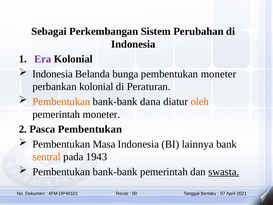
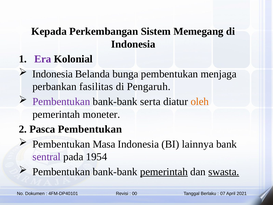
Sebagai: Sebagai -> Kepada (49, 31)
Perubahan: Perubahan -> Memegang (198, 31)
pembentukan moneter: moneter -> menjaga (219, 74)
perbankan kolonial: kolonial -> fasilitas (96, 87)
Peraturan: Peraturan -> Pengaruh (149, 87)
Pembentukan colour: orange -> purple (61, 101)
dana: dana -> serta (150, 101)
sentral colour: orange -> purple (47, 157)
1943: 1943 -> 1954 (97, 157)
pemerintah underline: none -> present (164, 172)
